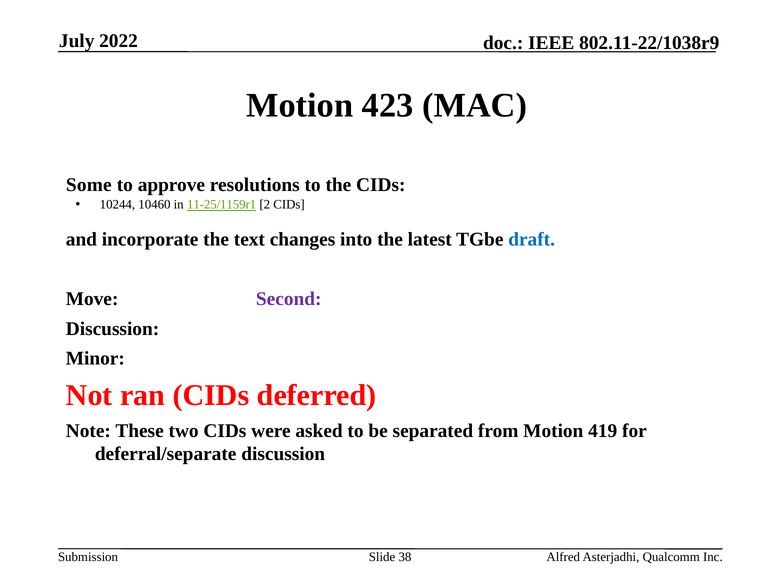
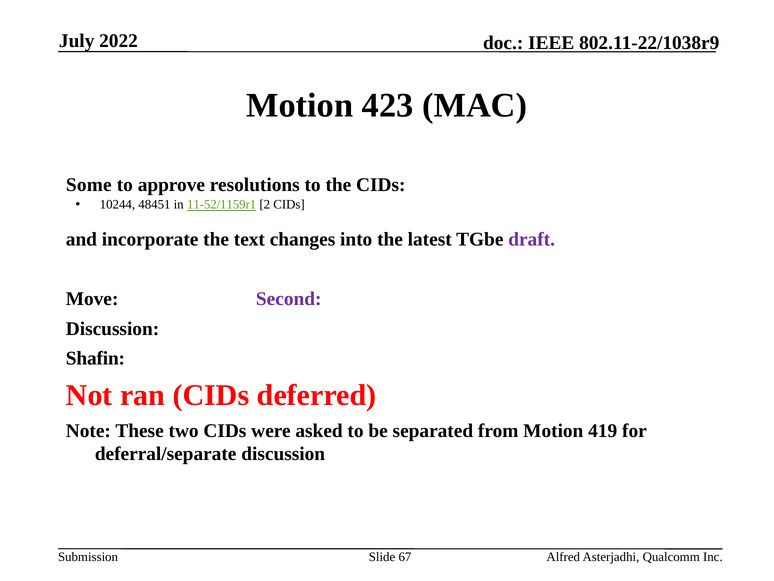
10460: 10460 -> 48451 (154, 205)
11-25/1159r1: 11-25/1159r1 -> 11-52/1159r1 (222, 205)
draft colour: blue -> purple (532, 239)
Minor: Minor -> Shafin (95, 358)
38: 38 -> 67 (405, 557)
